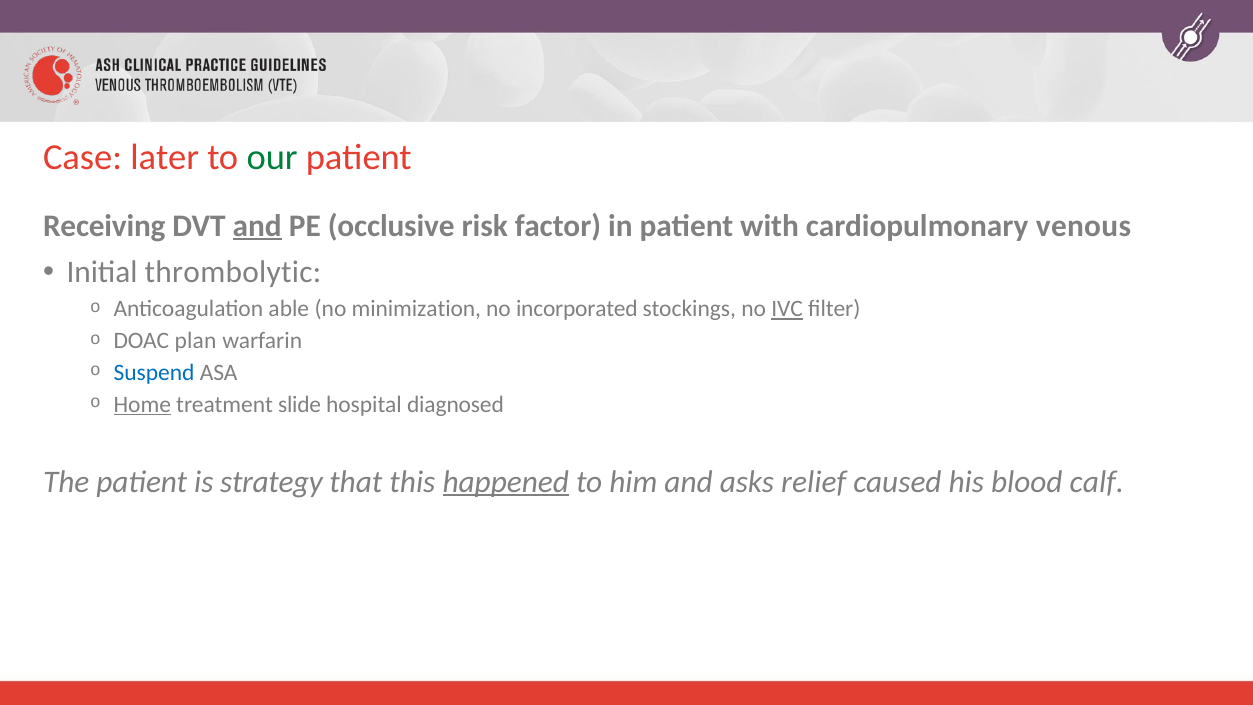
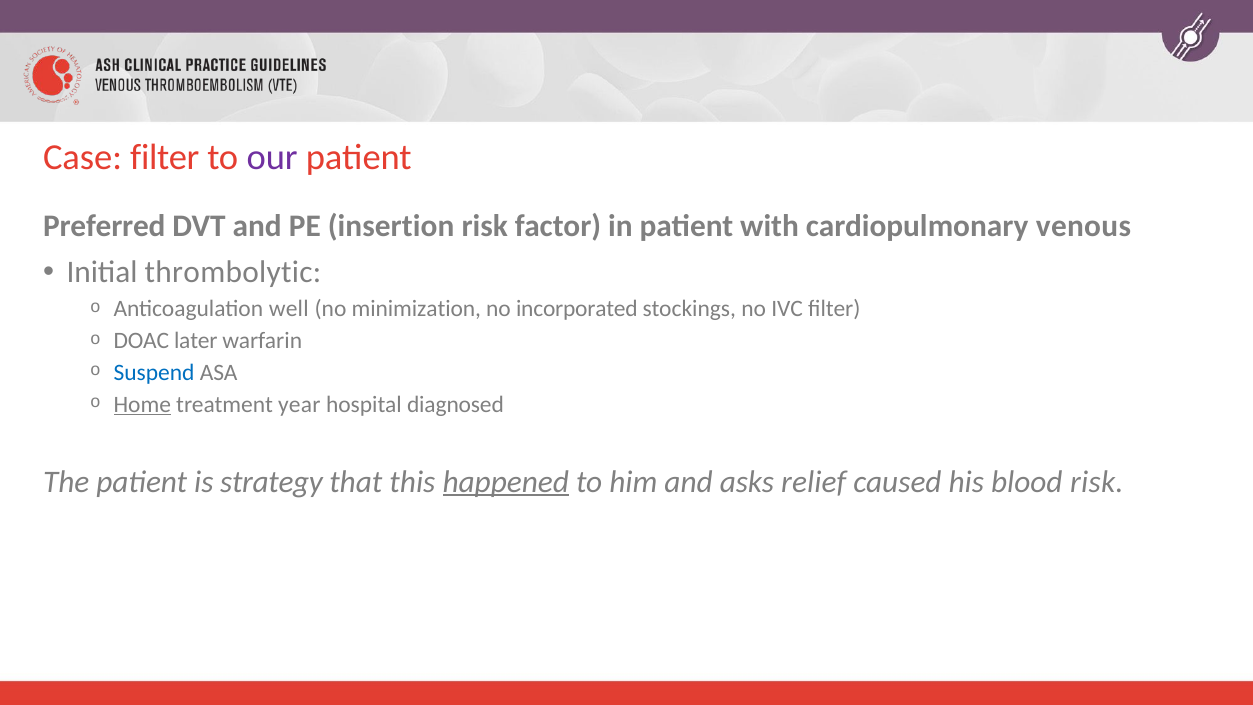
Case later: later -> filter (165, 157)
our colour: green -> purple (272, 157)
Receiving: Receiving -> Preferred (104, 226)
and underline: present -> none (257, 226)
occlusive: occlusive -> insertion (391, 226)
able: able -> well (289, 309)
IVC underline: present -> none (787, 309)
plan: plan -> later (196, 341)
slide: slide -> year (299, 404)
blood calf: calf -> risk (1097, 482)
